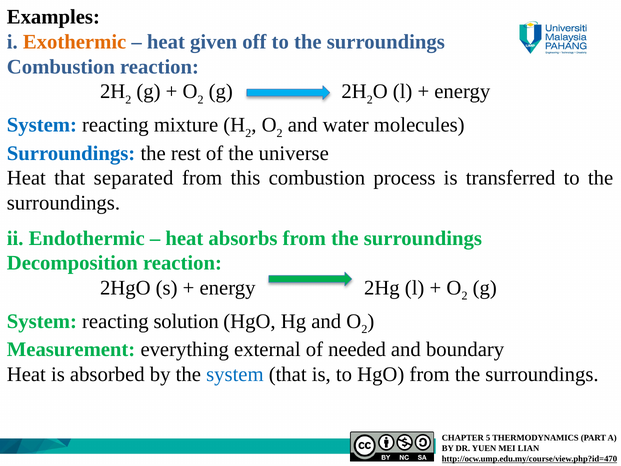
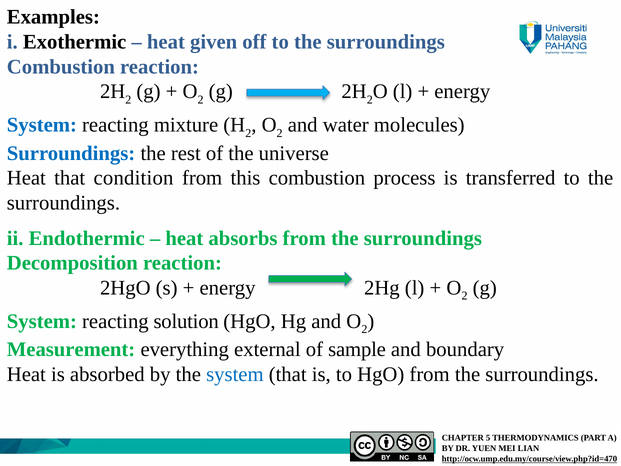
Exothermic colour: orange -> black (75, 42)
separated: separated -> condition (134, 178)
needed: needed -> sample (357, 349)
